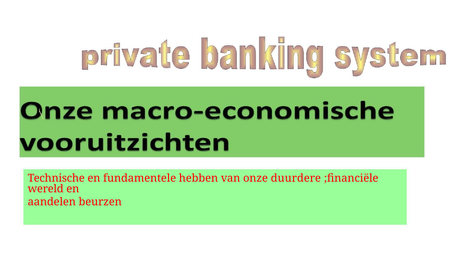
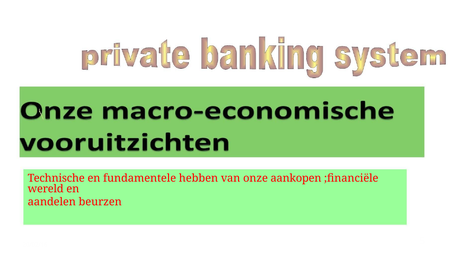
duurdere: duurdere -> aankopen (296, 179)
